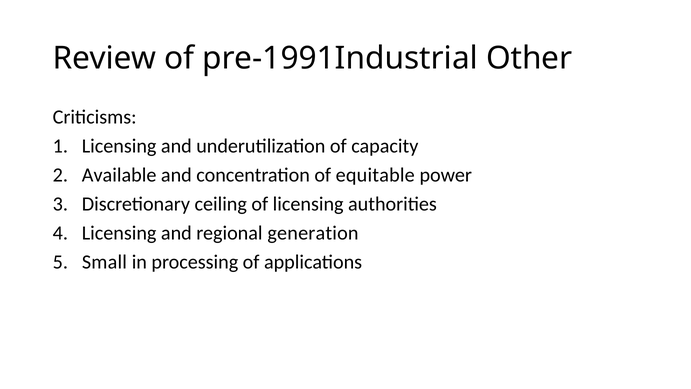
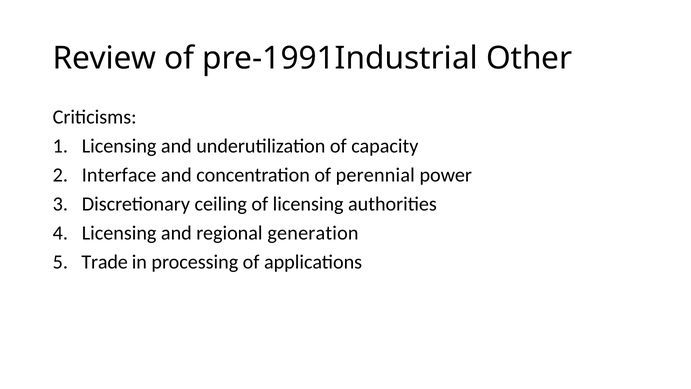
Available: Available -> Interface (119, 175)
equitable: equitable -> perennial (375, 175)
Small: Small -> Trade (105, 262)
